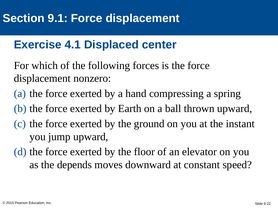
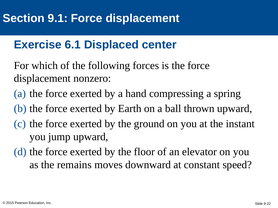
4.1: 4.1 -> 6.1 (73, 45)
depends: depends -> remains (74, 165)
